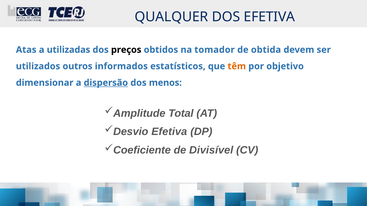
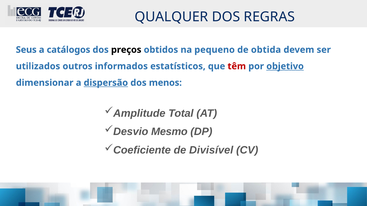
DOS EFETIVA: EFETIVA -> REGRAS (269, 17)
Atas: Atas -> Seus (26, 50)
utilizadas: utilizadas -> catálogos (68, 50)
tomador: tomador -> pequeno (215, 50)
têm colour: orange -> red (237, 66)
objetivo underline: none -> present (285, 66)
Efetiva: Efetiva -> Mesmo (169, 132)
